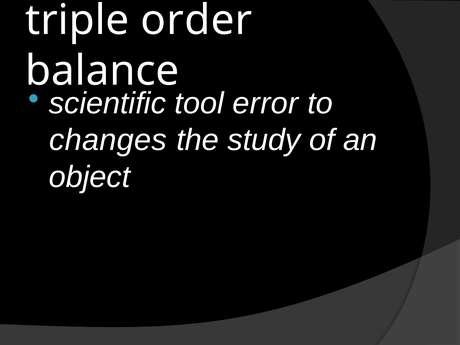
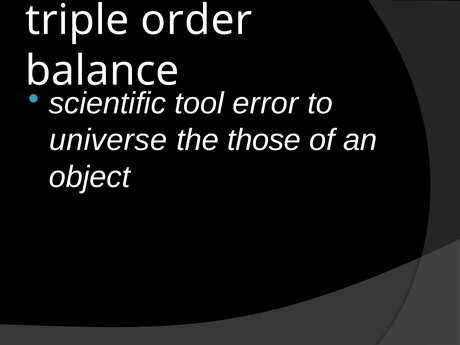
changes: changes -> universe (108, 140)
study: study -> those (264, 140)
